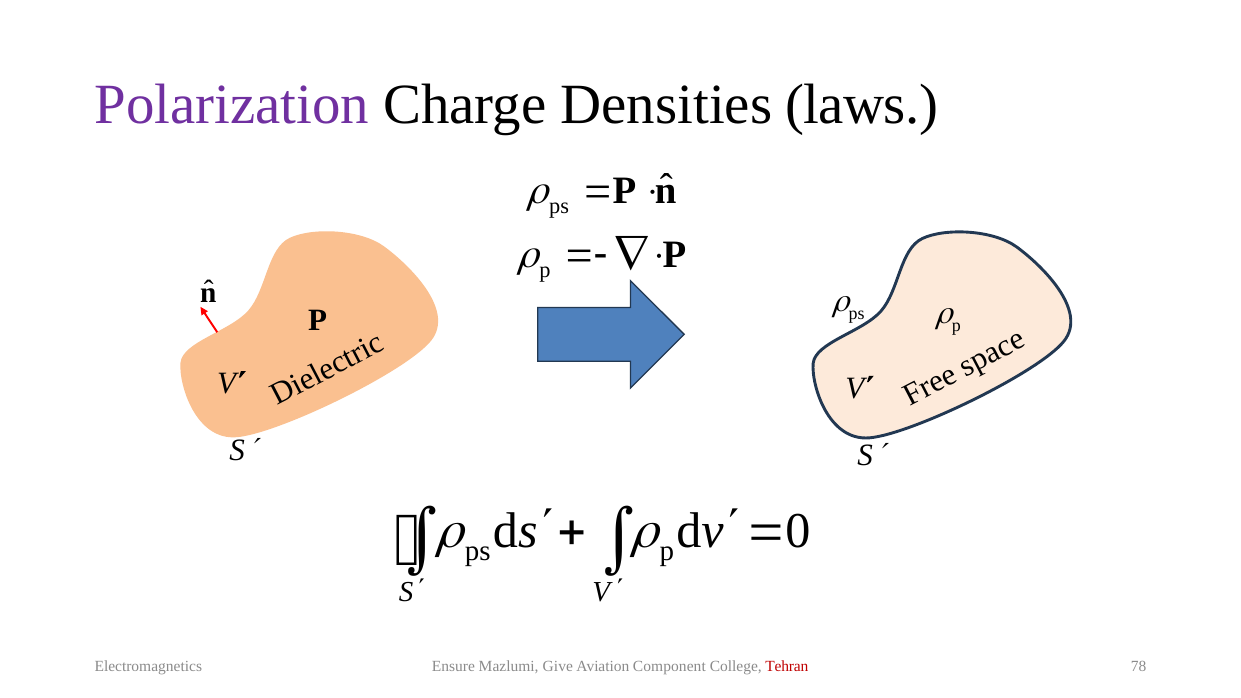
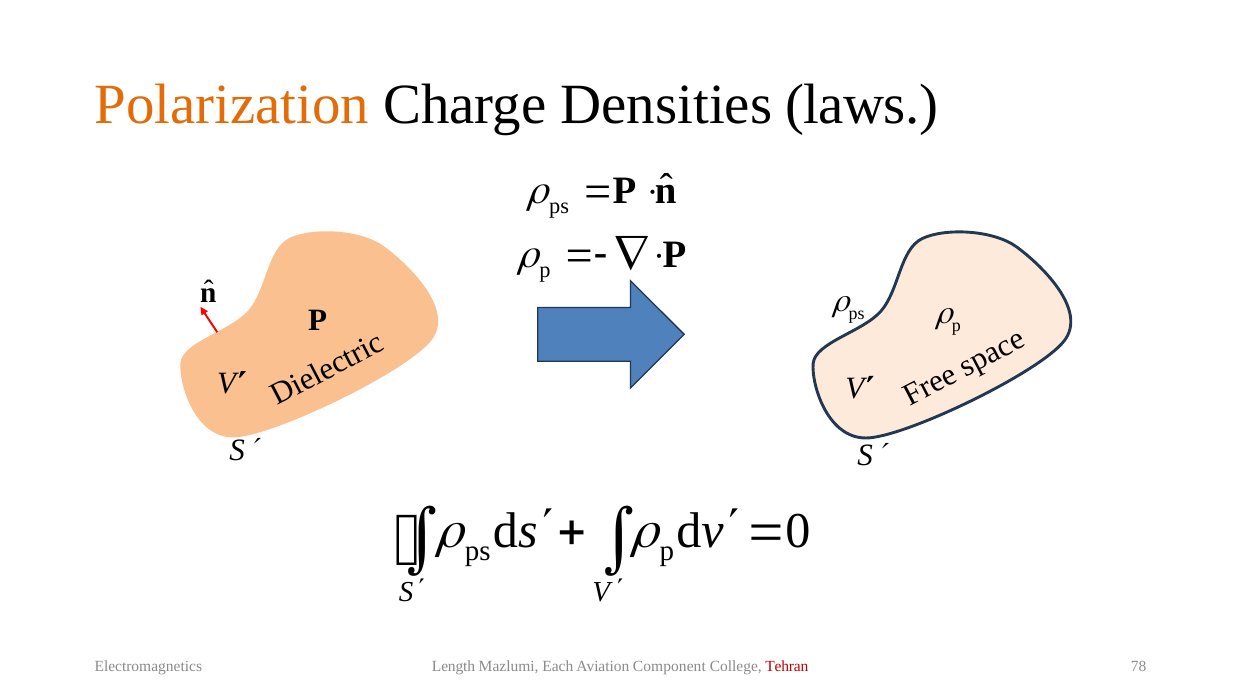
Polarization colour: purple -> orange (232, 104)
Ensure: Ensure -> Length (454, 667)
Give: Give -> Each (558, 667)
